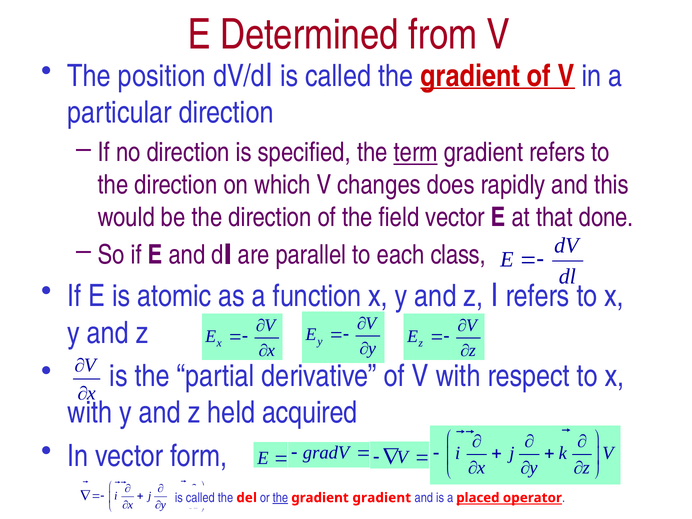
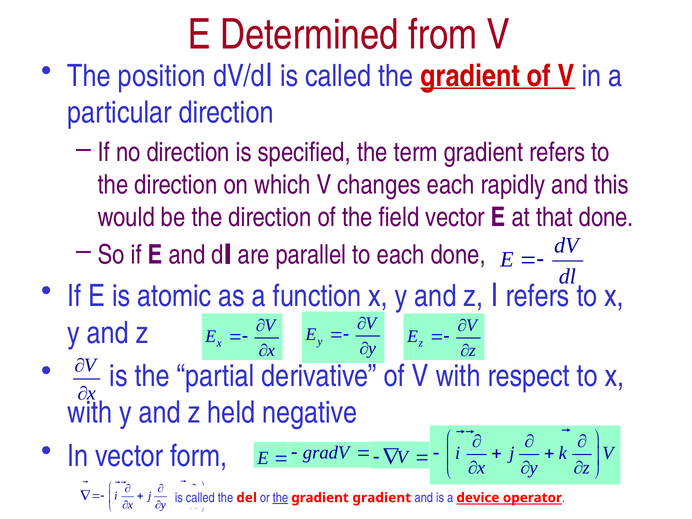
term underline: present -> none (416, 153)
changes does: does -> each (451, 185)
each class: class -> done (458, 255)
acquired: acquired -> negative (310, 413)
placed: placed -> device (478, 498)
